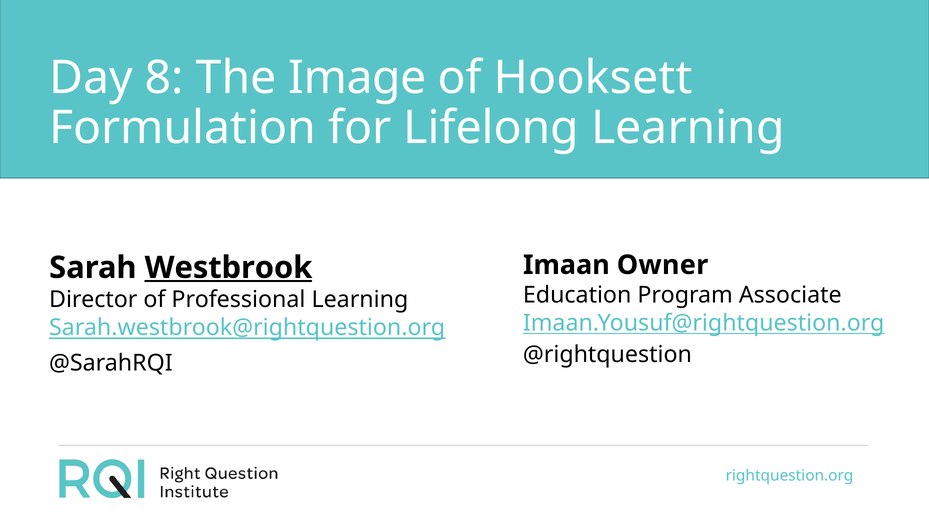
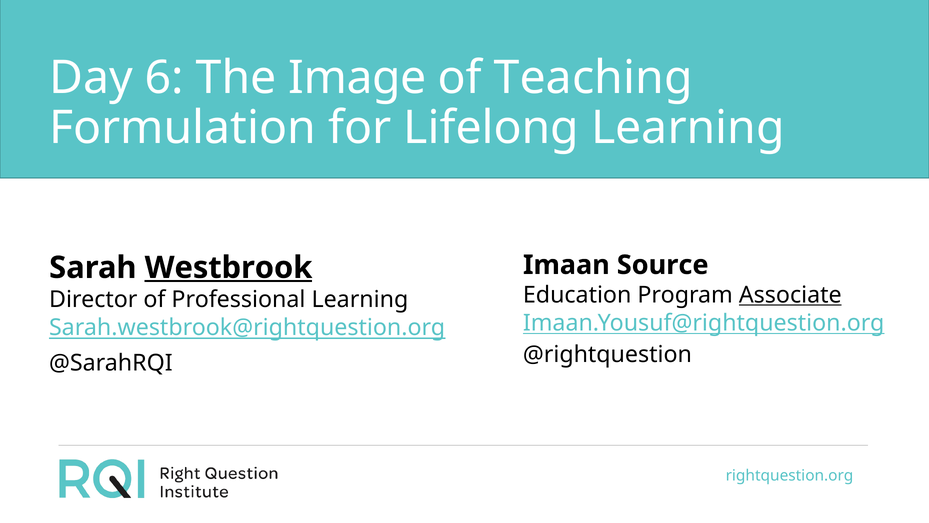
8: 8 -> 6 (164, 78)
Hooksett: Hooksett -> Teaching (593, 78)
Owner: Owner -> Source (663, 265)
Associate underline: none -> present (790, 295)
